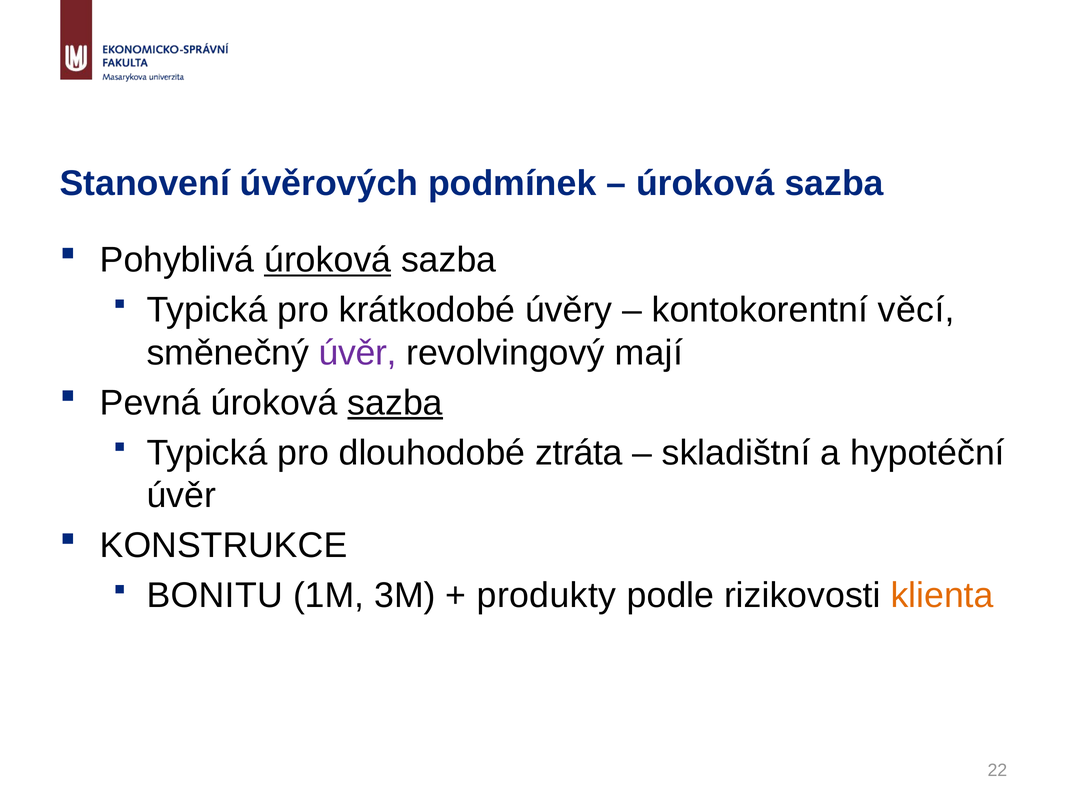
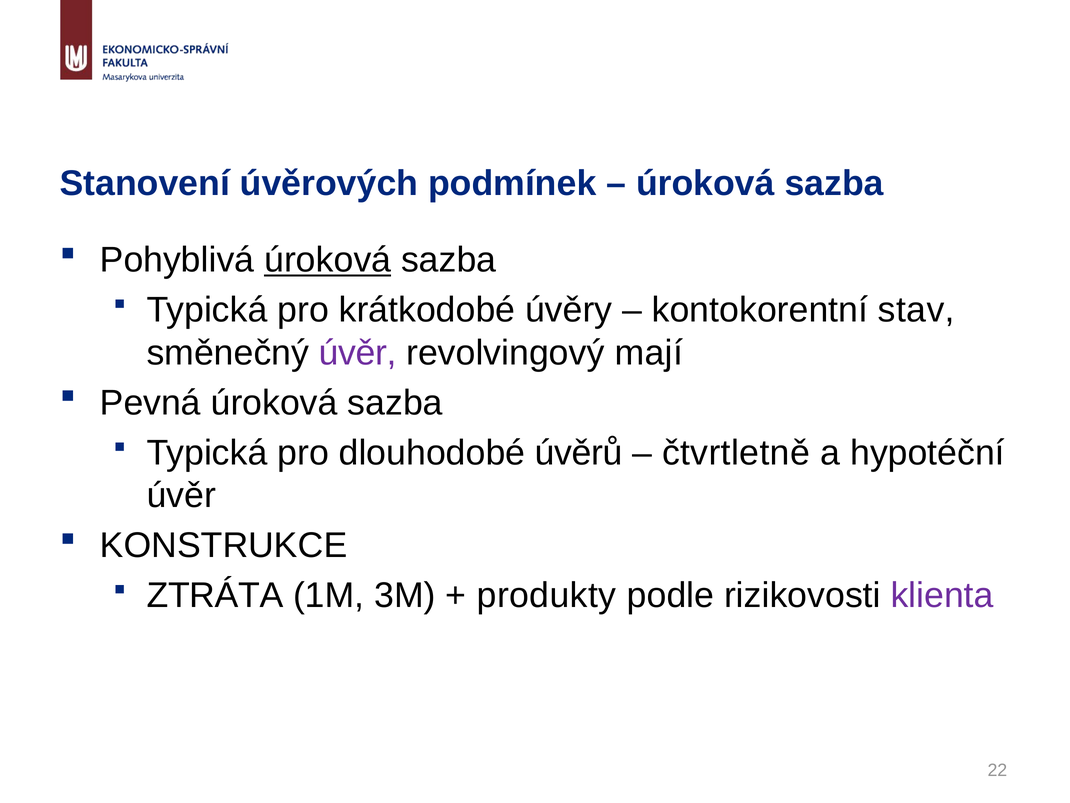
věcí: věcí -> stav (916, 310)
sazba underline: present -> none (395, 403)
ztráta: ztráta -> úvěrů (579, 453)
skladištní: skladištní -> čtvrtletně (736, 453)
BONITU: BONITU -> ZTRÁTA (215, 595)
klienta colour: orange -> purple (942, 595)
